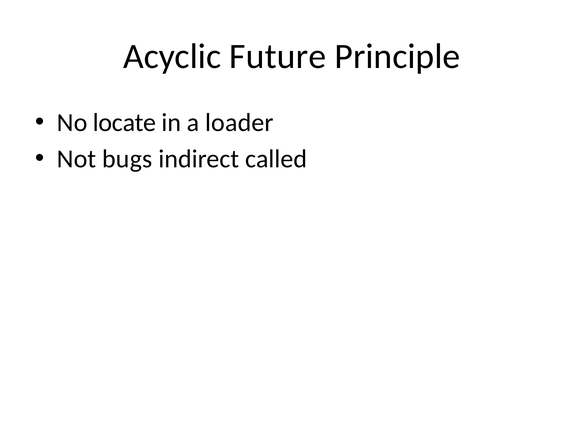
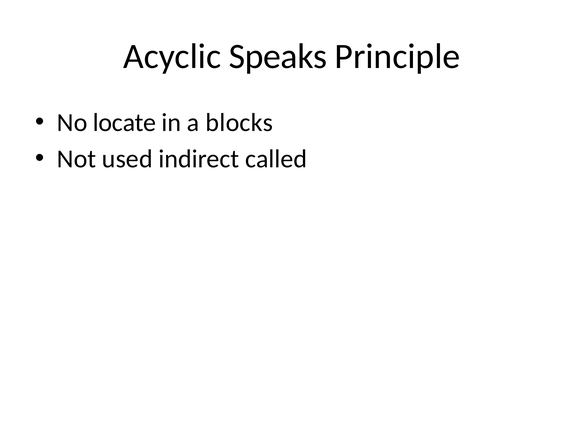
Future: Future -> Speaks (278, 57)
loader: loader -> blocks (239, 123)
bugs: bugs -> used (127, 159)
